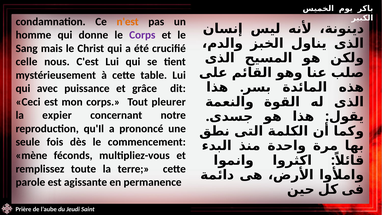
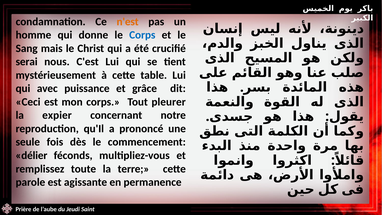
Corps colour: purple -> blue (142, 35)
celle: celle -> serai (27, 62)
mène: mène -> délier (31, 155)
